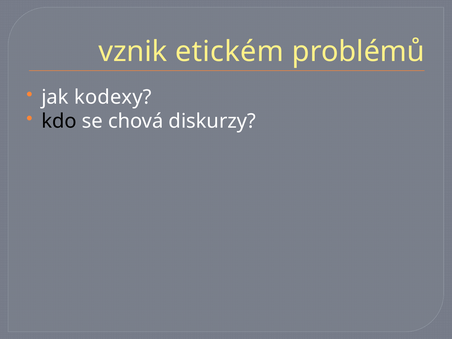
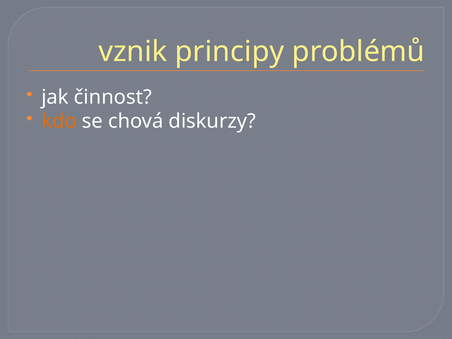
etickém: etickém -> principy (230, 51)
kodexy: kodexy -> činnost (113, 97)
kdo colour: black -> orange (59, 121)
